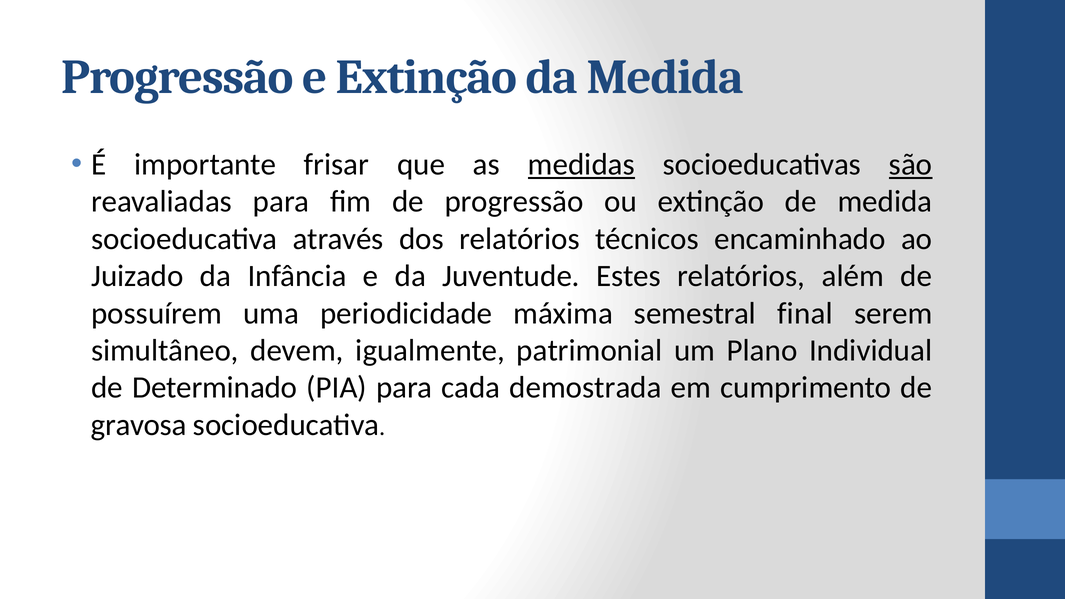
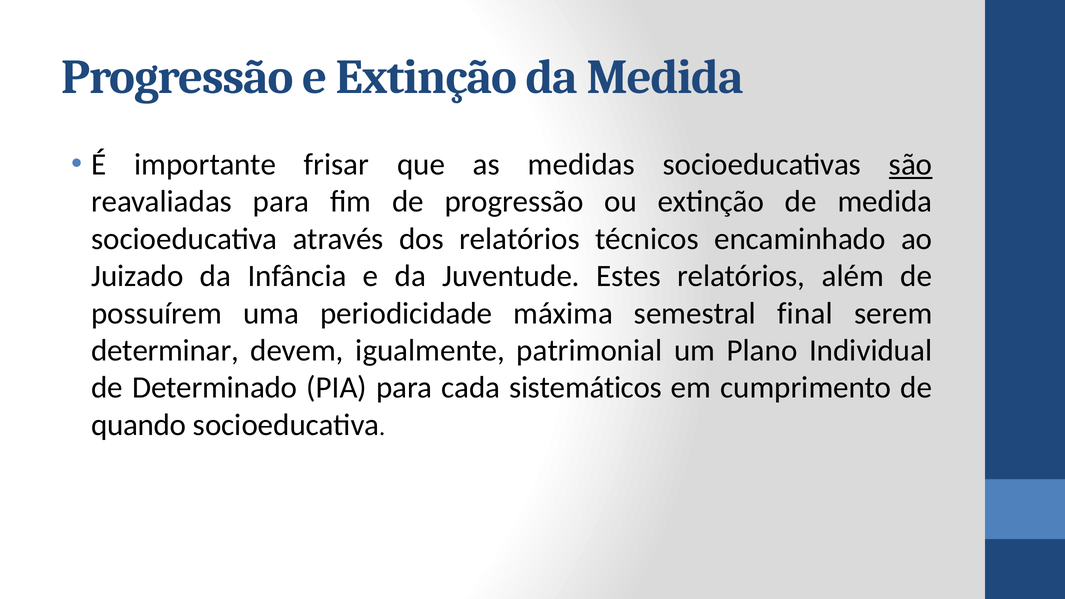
medidas underline: present -> none (581, 165)
simultâneo: simultâneo -> determinar (165, 351)
demostrada: demostrada -> sistemáticos (586, 388)
gravosa: gravosa -> quando (139, 425)
